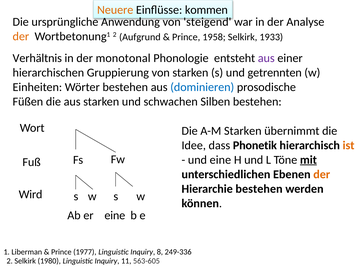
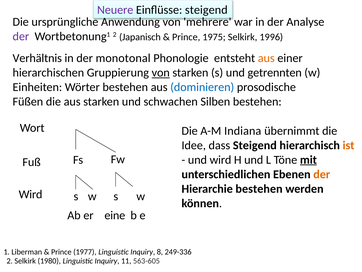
Neuere colour: orange -> purple (115, 10)
Einflüsse kommen: kommen -> steigend (206, 10)
steigend: steigend -> mehrere (207, 22)
der colour: orange -> purple (21, 36)
Aufgrund: Aufgrund -> Japanisch (140, 37)
1958: 1958 -> 1975 (214, 37)
1933: 1933 -> 1996 (271, 37)
aus colour: purple -> orange (266, 58)
von underline: none -> present (161, 73)
A-M Starken: Starken -> Indiana (243, 131)
dass Phonetik: Phonetik -> Steigend (255, 145)
und eine: eine -> wird (220, 159)
